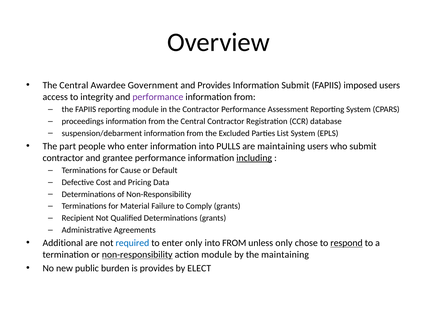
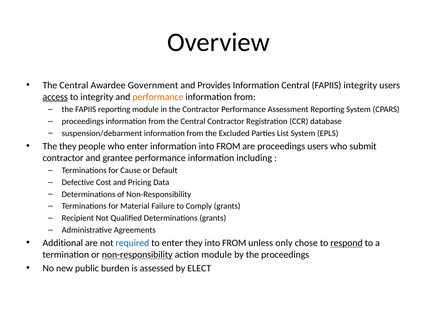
Information Submit: Submit -> Central (296, 85)
FAPIIS imposed: imposed -> integrity (360, 85)
access underline: none -> present (55, 97)
performance colour: purple -> orange (158, 97)
The part: part -> they (68, 146)
information into PULLS: PULLS -> FROM (228, 146)
are maintaining: maintaining -> proceedings (281, 146)
including underline: present -> none (254, 158)
enter only: only -> they (194, 243)
the maintaining: maintaining -> proceedings (285, 254)
is provides: provides -> assessed (157, 268)
